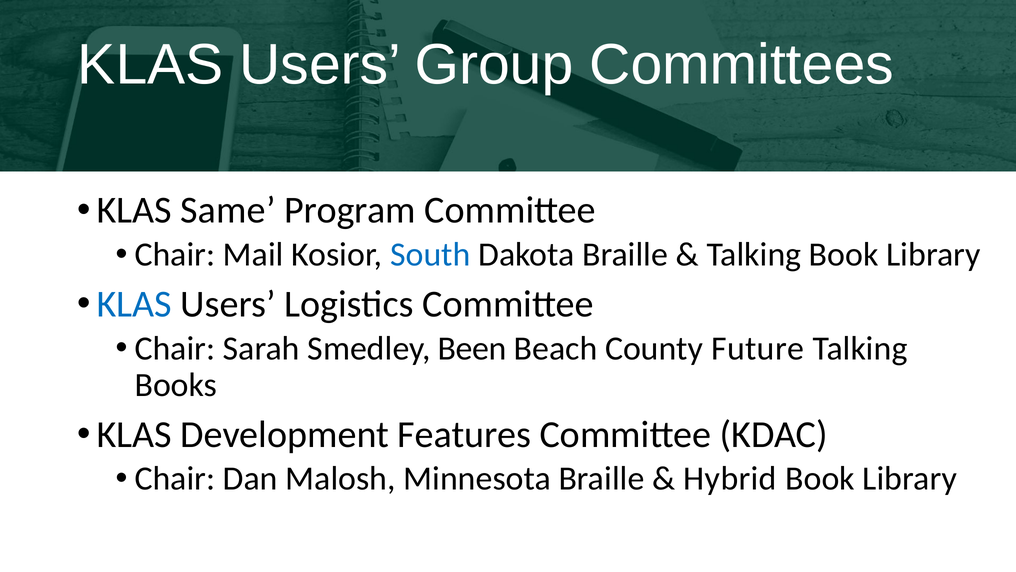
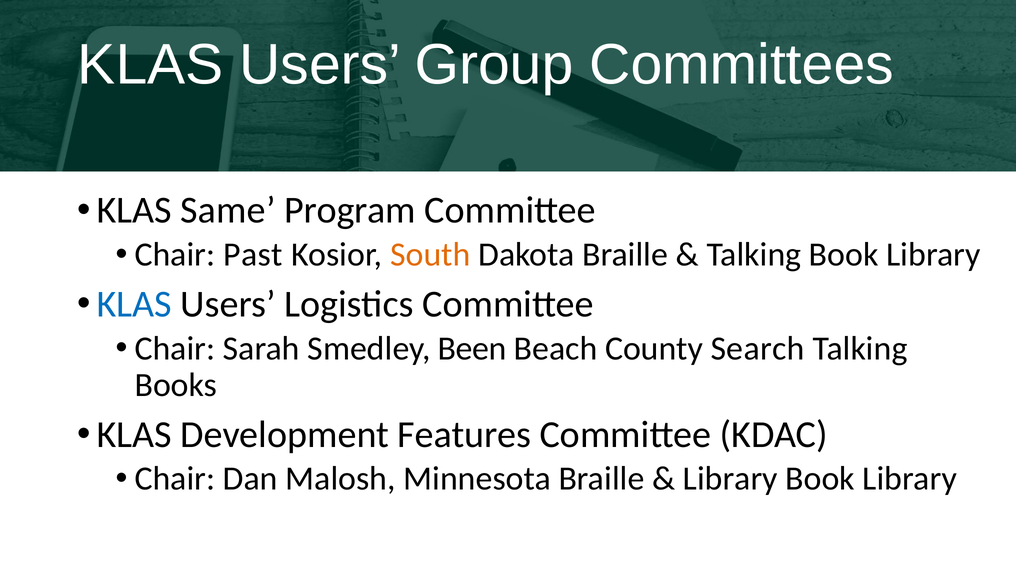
Mail: Mail -> Past (253, 254)
South colour: blue -> orange (430, 254)
Future: Future -> Search (758, 348)
Hybrid: Hybrid -> Library (730, 478)
